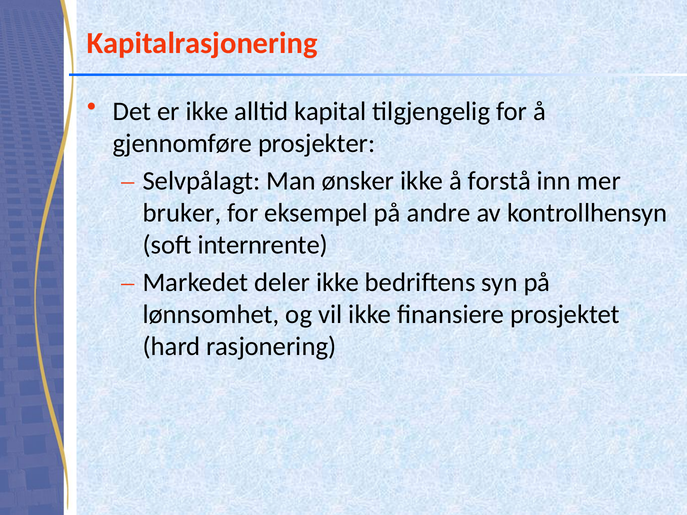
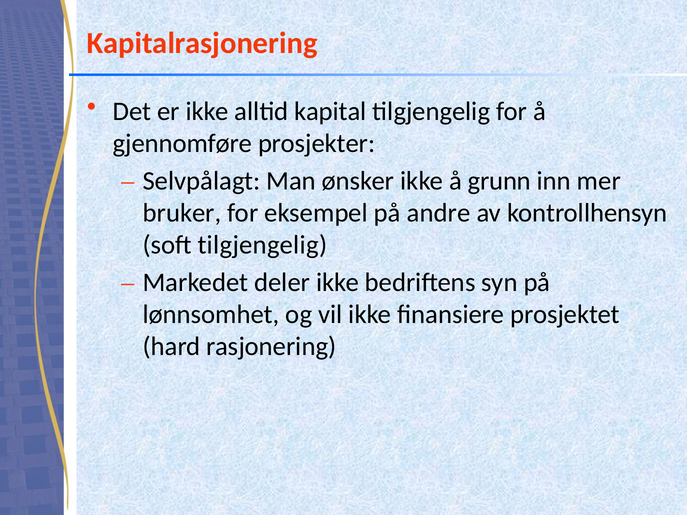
forstå: forstå -> grunn (499, 181)
soft internrente: internrente -> tilgjengelig (262, 245)
